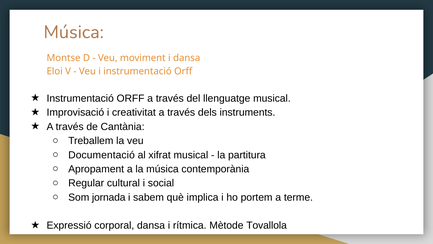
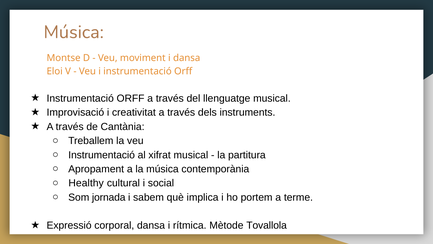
Documentació: Documentació -> Instrumentació (102, 155)
Regular: Regular -> Healthy (86, 183)
